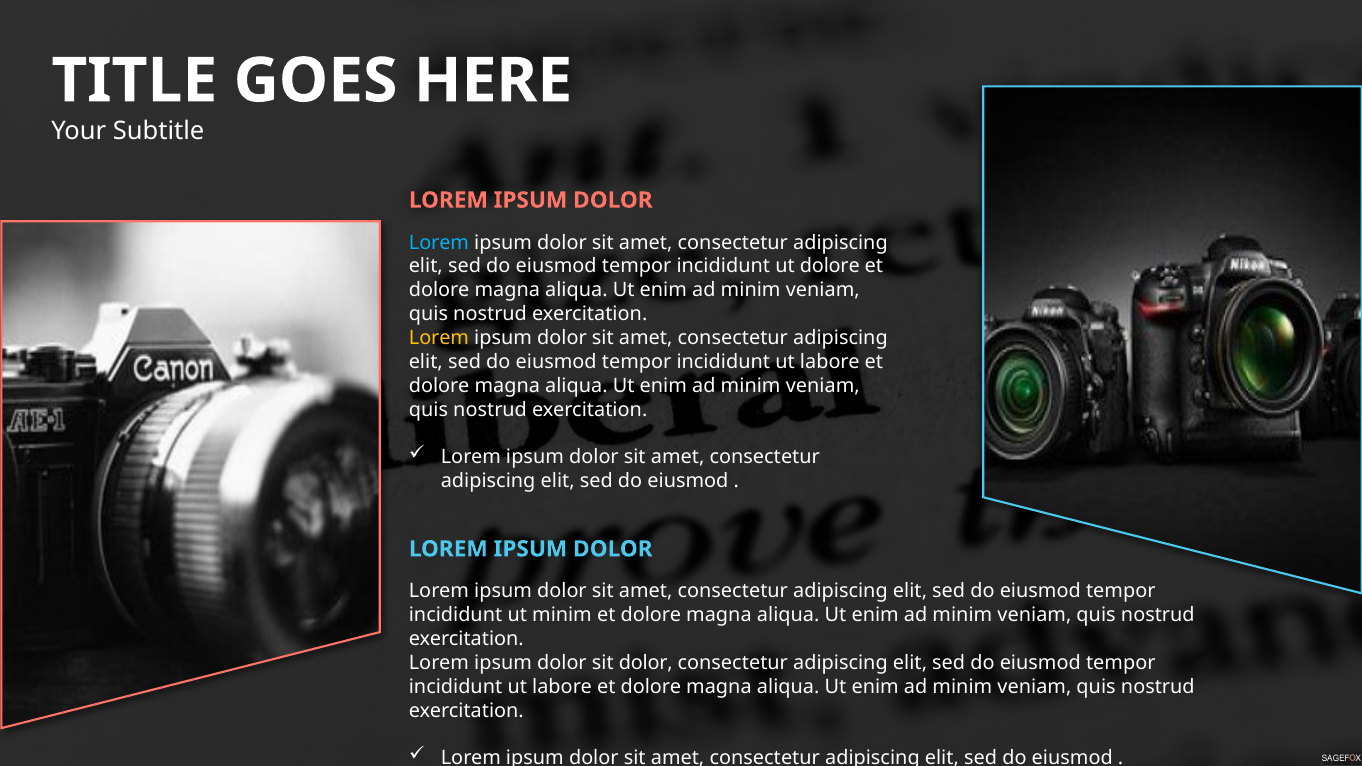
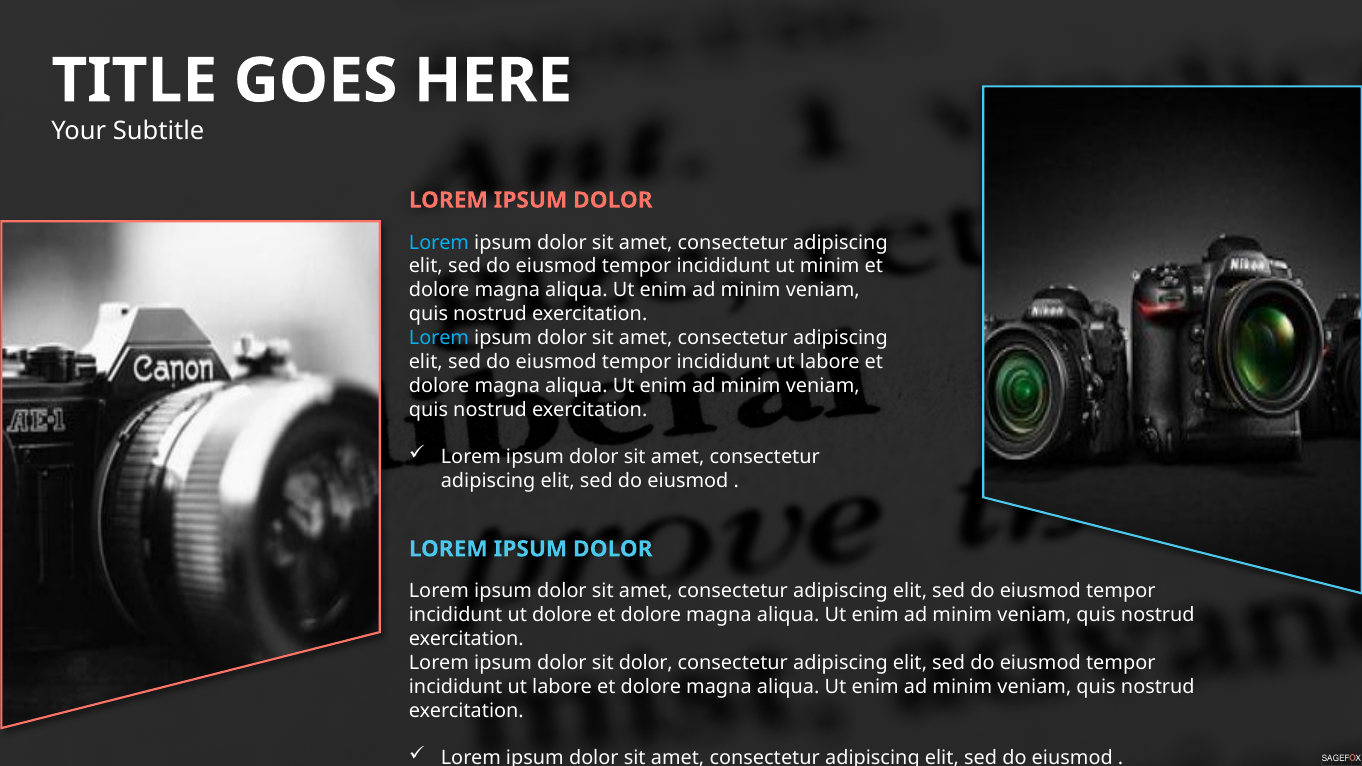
ut dolore: dolore -> minim (830, 266)
Lorem colour: yellow -> light blue (439, 338)
ut minim: minim -> dolore (562, 615)
